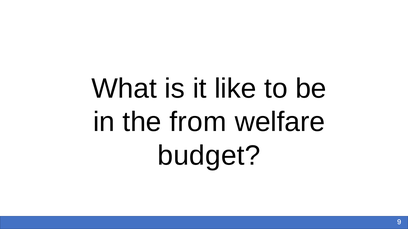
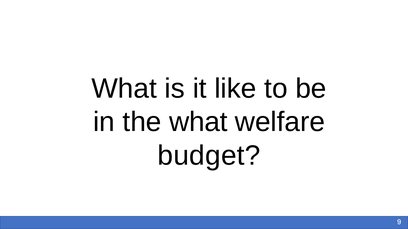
the from: from -> what (198, 122)
